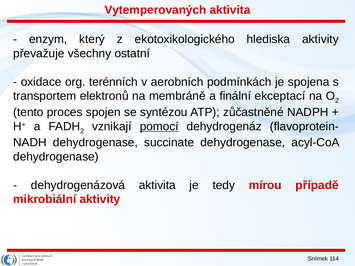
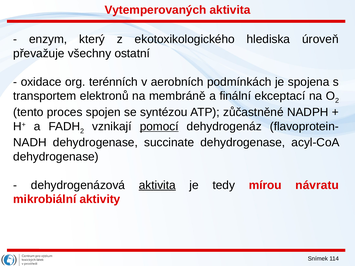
hlediska aktivity: aktivity -> úroveň (320, 39)
aktivita underline: none -> present (157, 185)
případě: případě -> návratu (317, 185)
